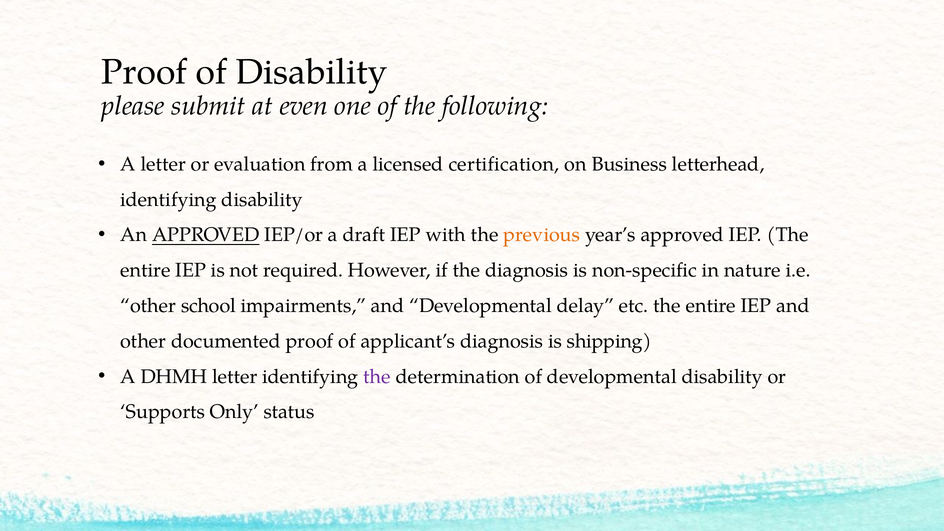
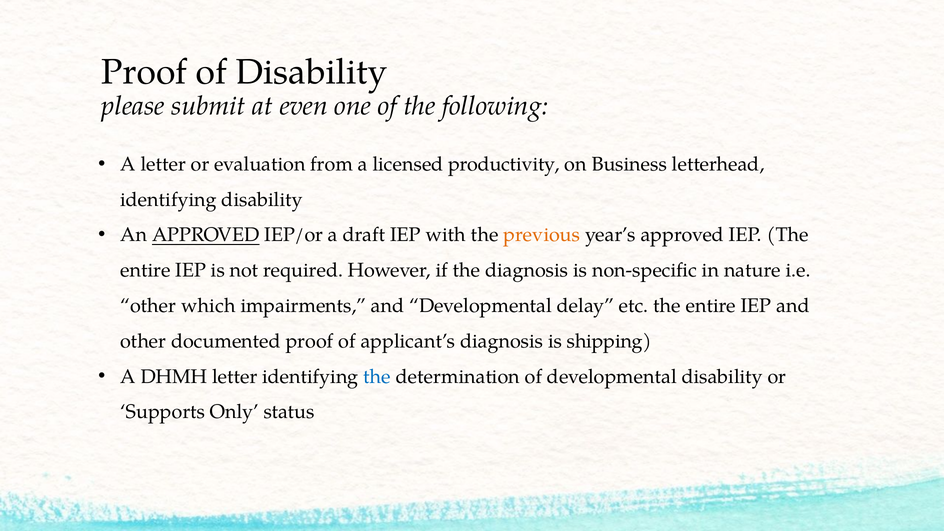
certification: certification -> productivity (504, 164)
school: school -> which (208, 306)
the colour: purple -> blue (377, 377)
